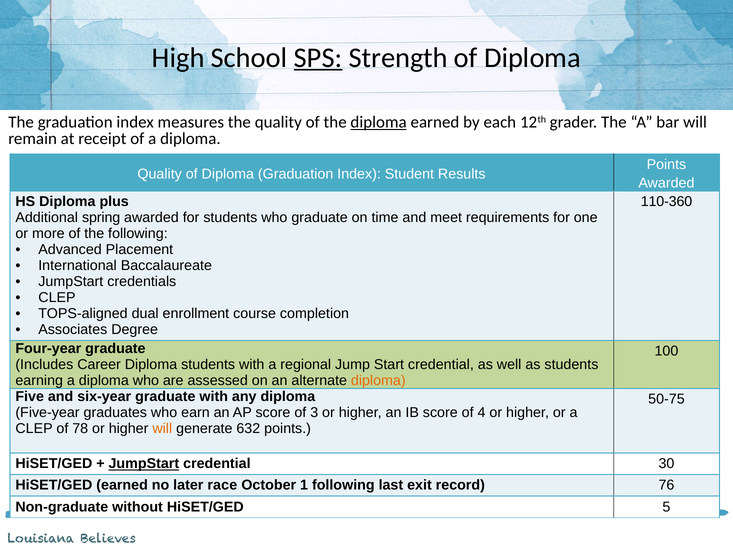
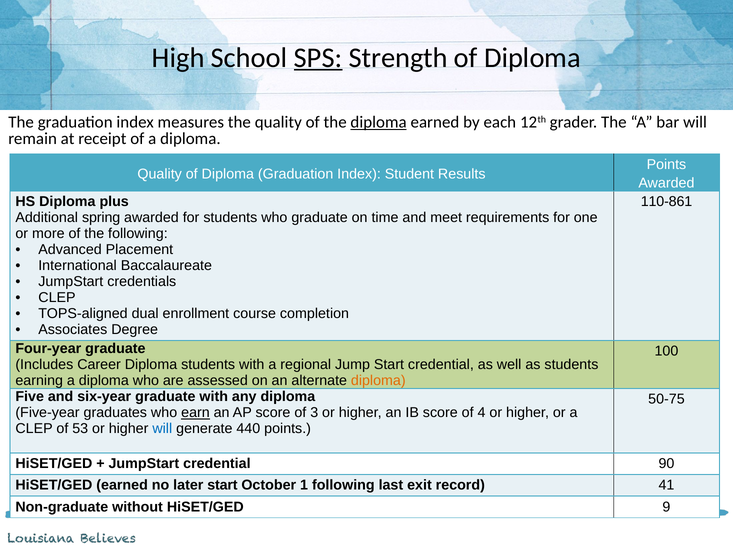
110-360: 110-360 -> 110-861 (667, 202)
earn underline: none -> present (195, 413)
78: 78 -> 53 (80, 429)
will colour: orange -> blue (162, 429)
632: 632 -> 440 (248, 429)
JumpStart underline: present -> none (144, 464)
30: 30 -> 90 (666, 464)
later race: race -> start (222, 486)
76: 76 -> 41 (666, 486)
5: 5 -> 9 (666, 508)
